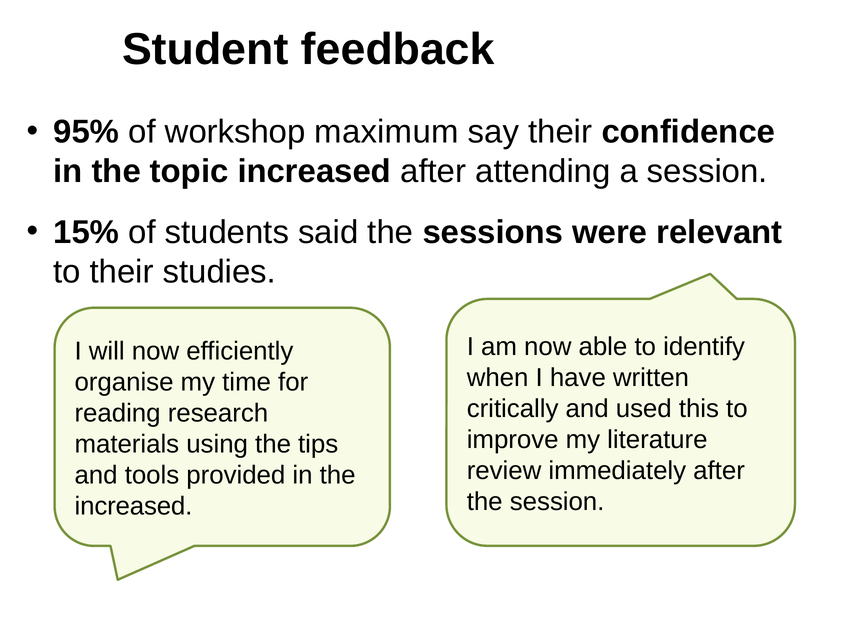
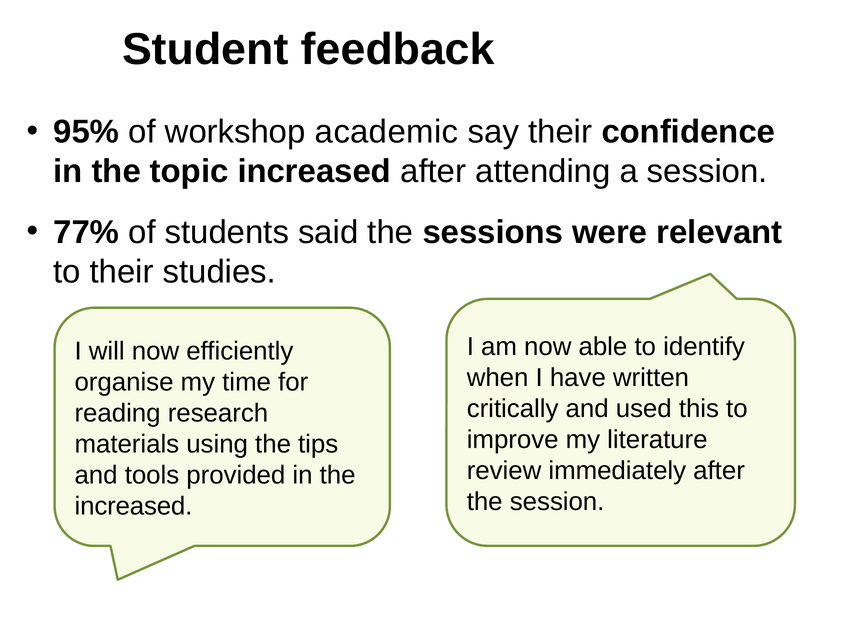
maximum: maximum -> academic (386, 132)
15%: 15% -> 77% (86, 232)
